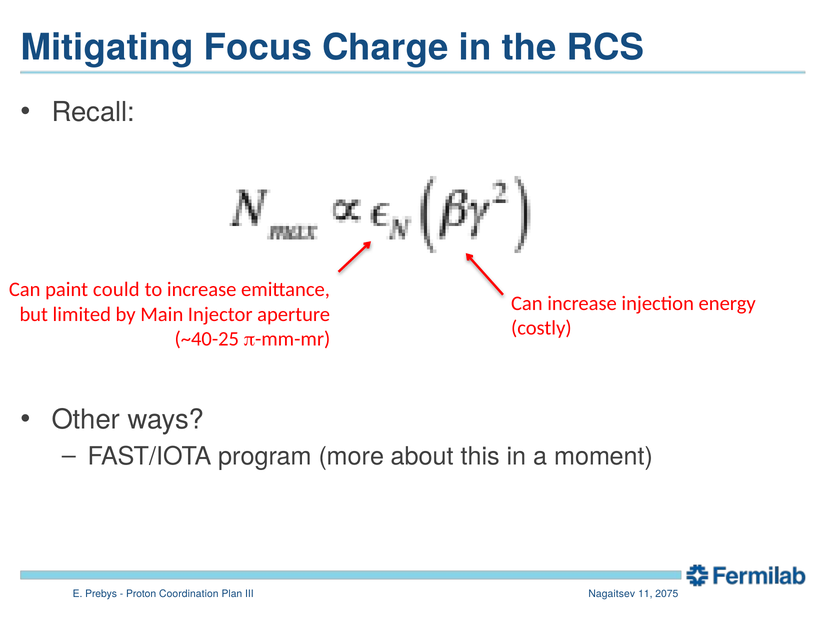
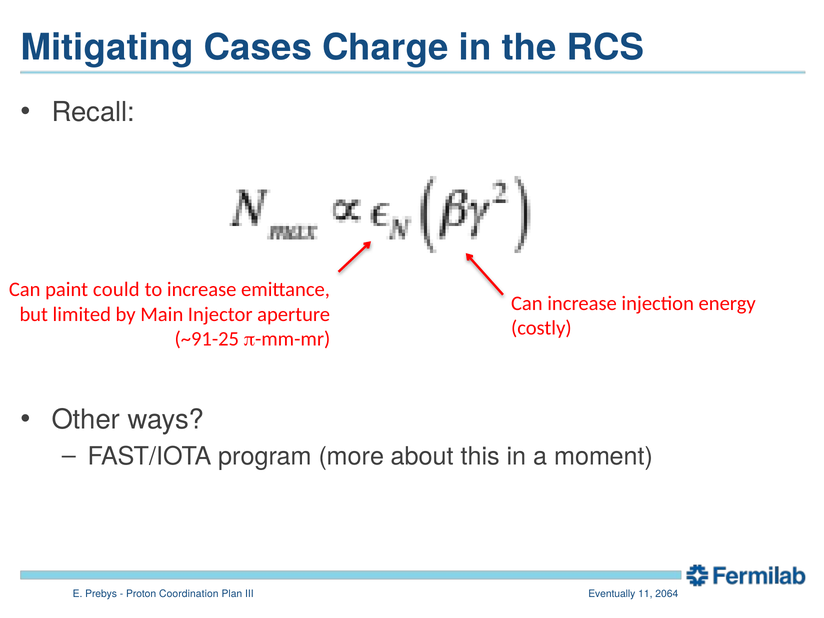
Focus: Focus -> Cases (258, 48)
~40-25: ~40-25 -> ~91-25 (207, 339)
Nagaitsev: Nagaitsev -> Eventually (612, 594)
2075: 2075 -> 2064 (667, 594)
